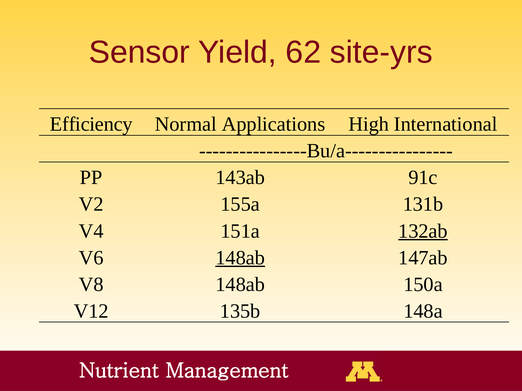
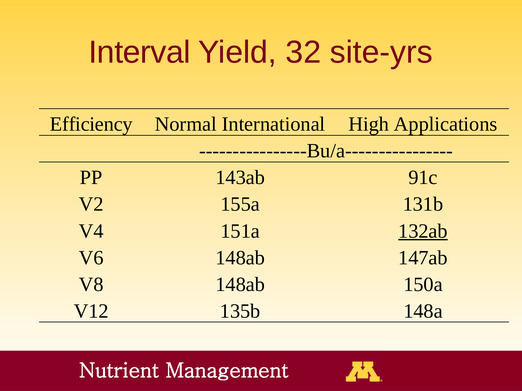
Sensor: Sensor -> Interval (140, 52)
62: 62 -> 32 (303, 52)
Applications: Applications -> International (274, 124)
International: International -> Applications (446, 124)
148ab underline: present -> none (240, 258)
